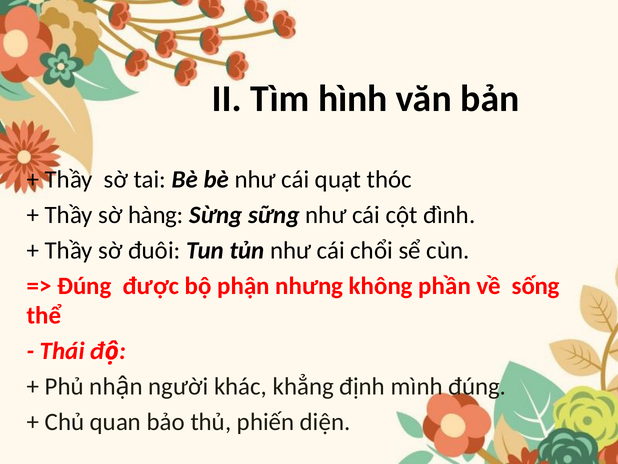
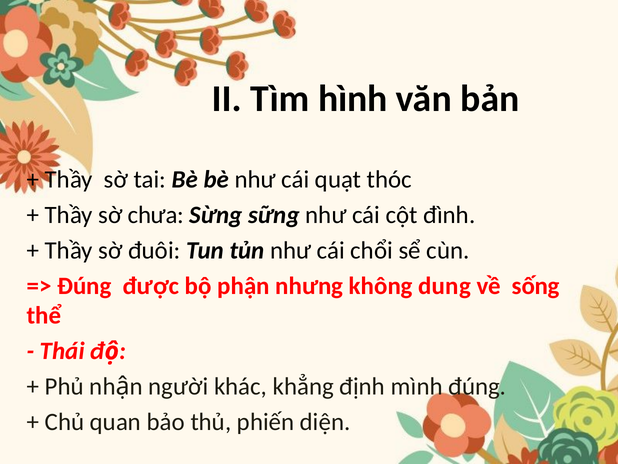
hàng: hàng -> chưa (156, 215)
phần: phần -> dung (445, 286)
